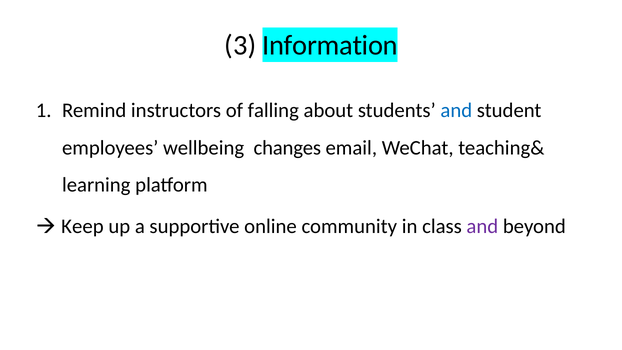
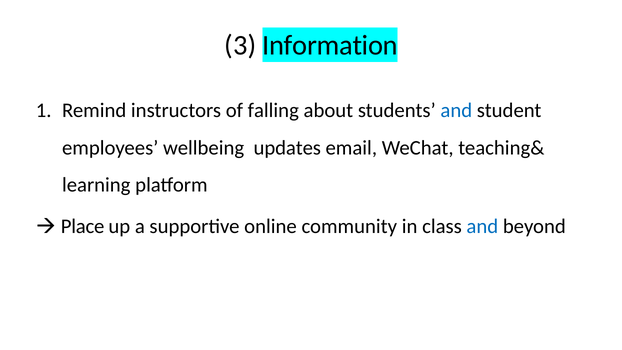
changes: changes -> updates (287, 148)
Keep: Keep -> Place (83, 226)
and colour: purple -> blue (482, 226)
